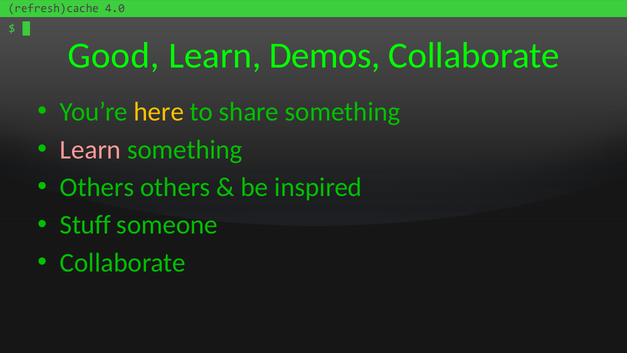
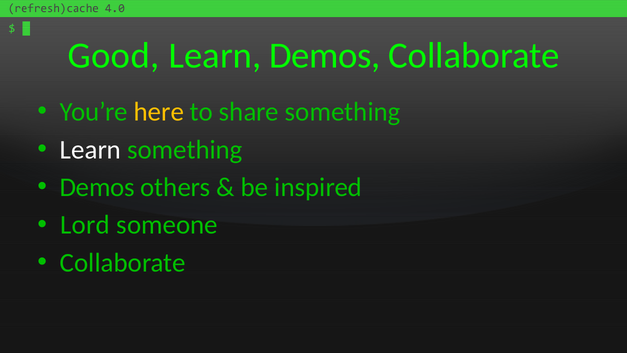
Learn colour: pink -> white (91, 149)
Others: Others -> Demos (97, 187)
Stuff: Stuff -> Lord (85, 225)
